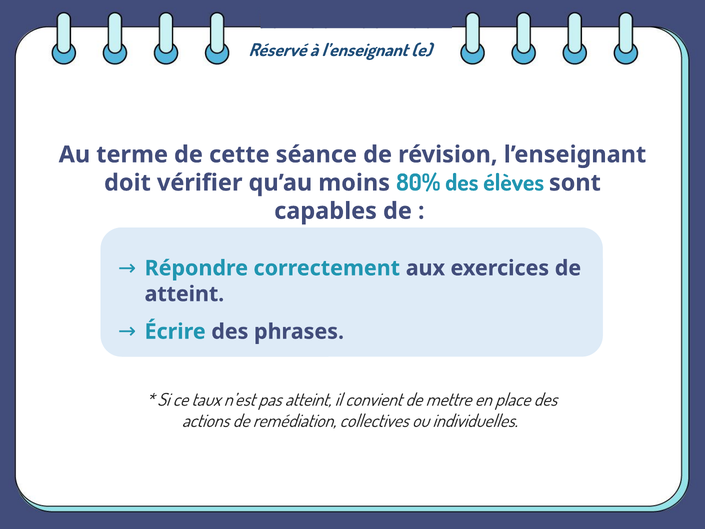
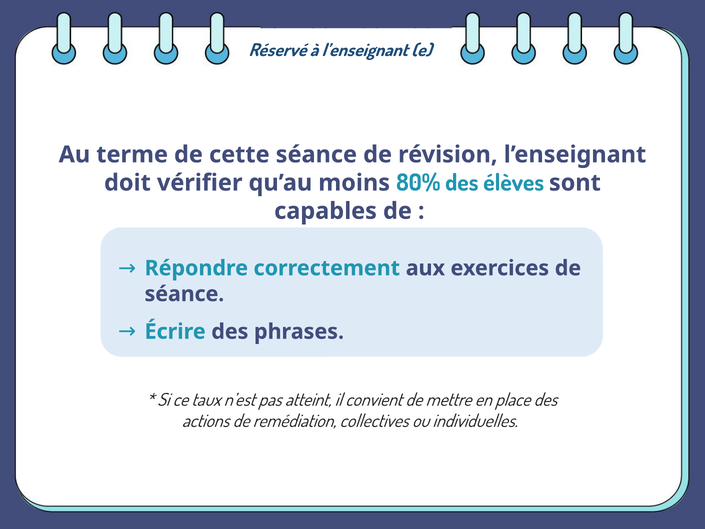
atteint: atteint -> séance (184, 294)
